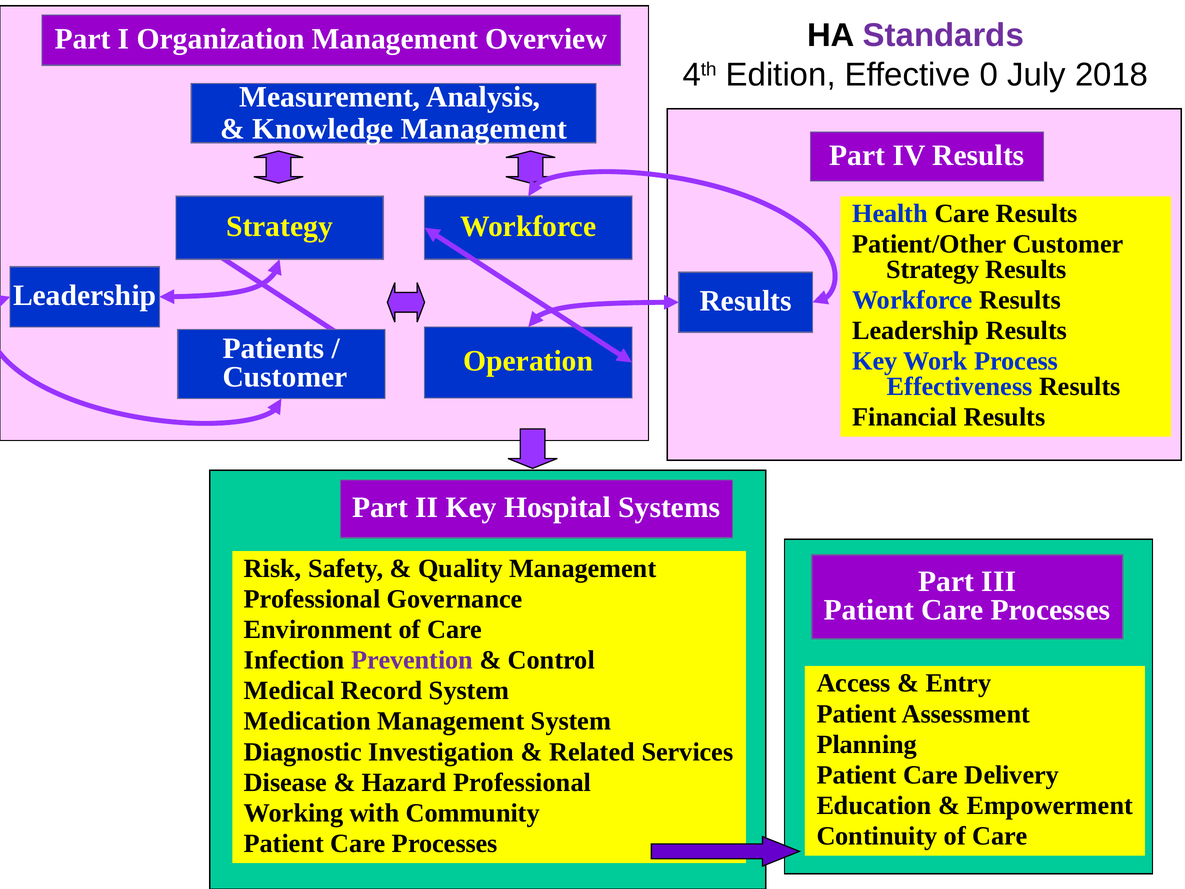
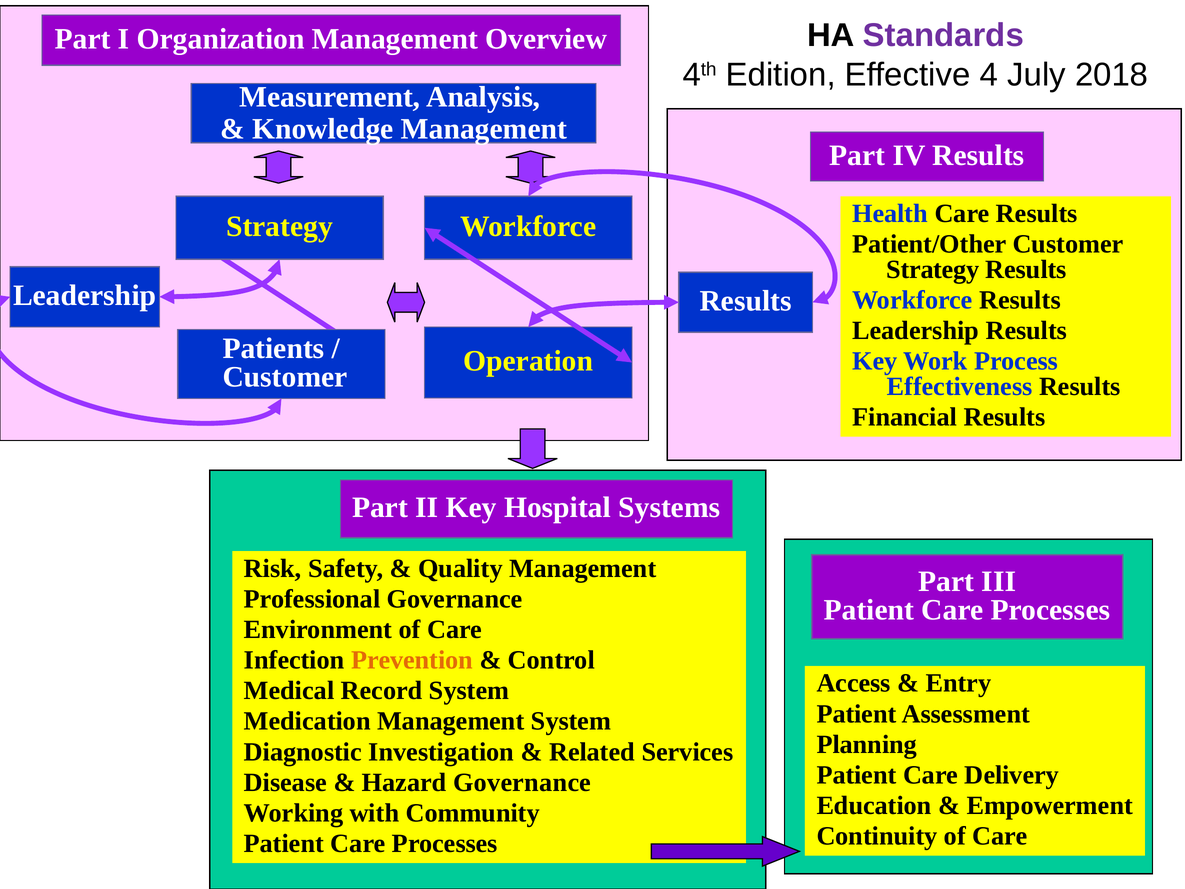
0: 0 -> 4 (989, 75)
Prevention colour: purple -> orange (412, 660)
Hazard Professional: Professional -> Governance (522, 782)
